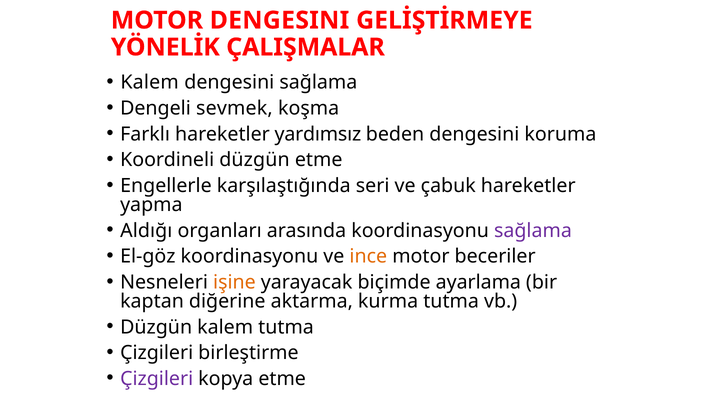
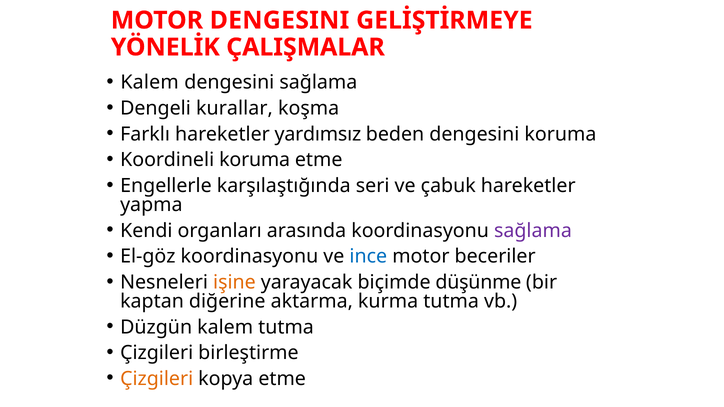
sevmek: sevmek -> kurallar (234, 108)
Koordineli düzgün: düzgün -> koruma (255, 160)
Aldığı: Aldığı -> Kendi (146, 231)
ince colour: orange -> blue (368, 257)
ayarlama: ayarlama -> düşünme (478, 282)
Çizgileri colour: purple -> orange (157, 379)
